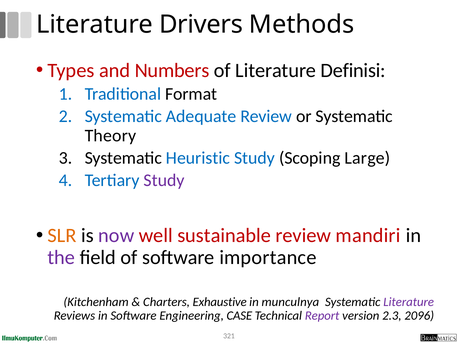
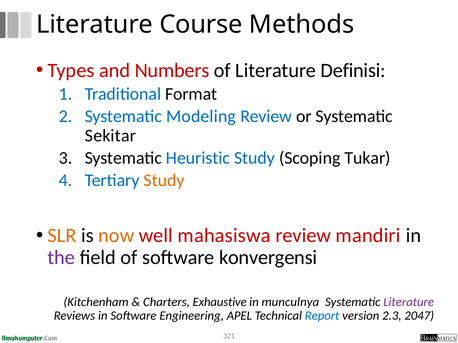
Drivers: Drivers -> Course (201, 25)
Adequate: Adequate -> Modeling (201, 117)
Theory: Theory -> Sekitar (110, 136)
Large: Large -> Tukar (368, 158)
Study colour: purple -> orange (164, 181)
now colour: purple -> orange (116, 236)
sustainable: sustainable -> mahasiswa (224, 236)
importance: importance -> konvergensi (268, 258)
CASE: CASE -> APEL (239, 316)
Report colour: purple -> blue (322, 316)
2096: 2096 -> 2047 (419, 316)
